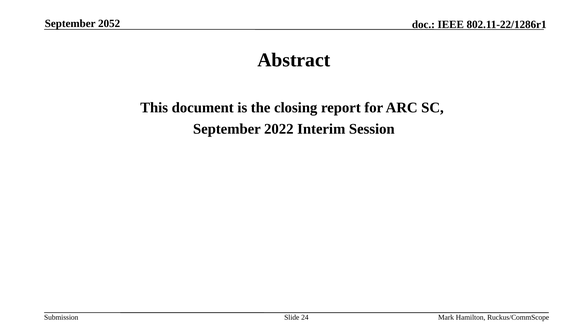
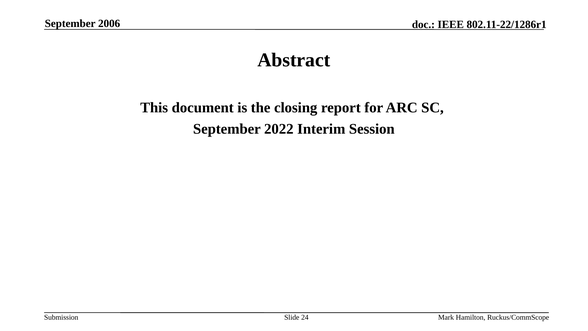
2052: 2052 -> 2006 (109, 23)
